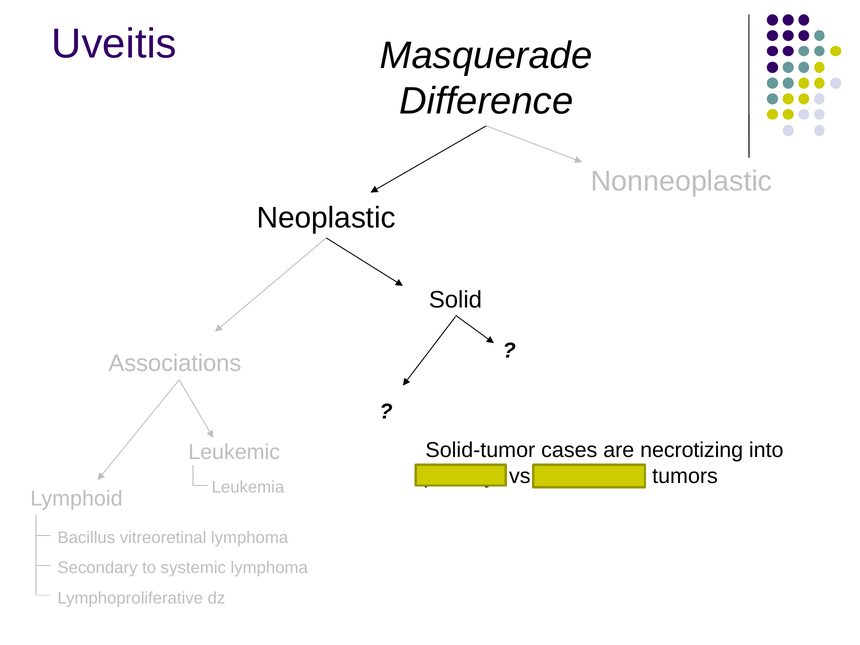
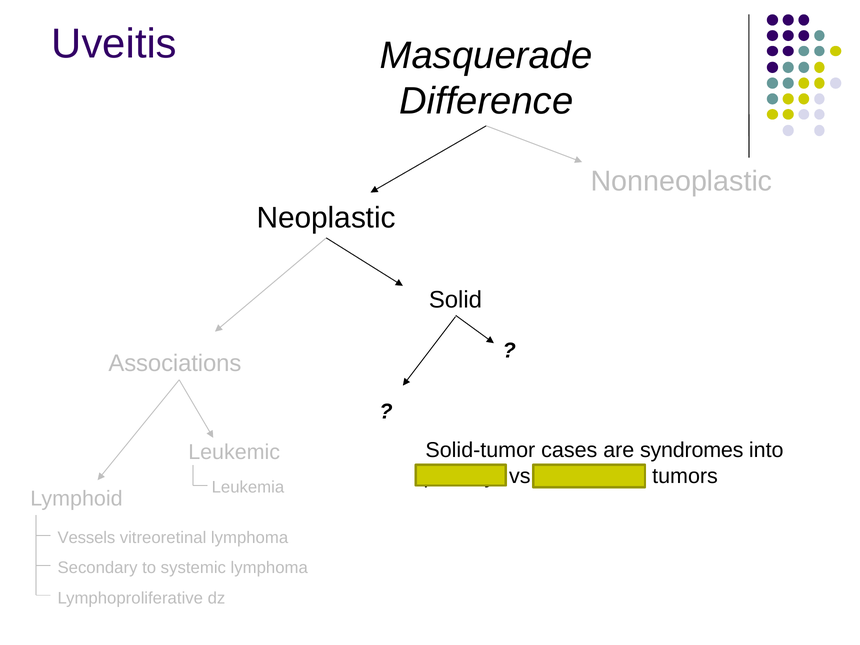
necrotizing: necrotizing -> syndromes (692, 450)
Bacillus: Bacillus -> Vessels (86, 538)
